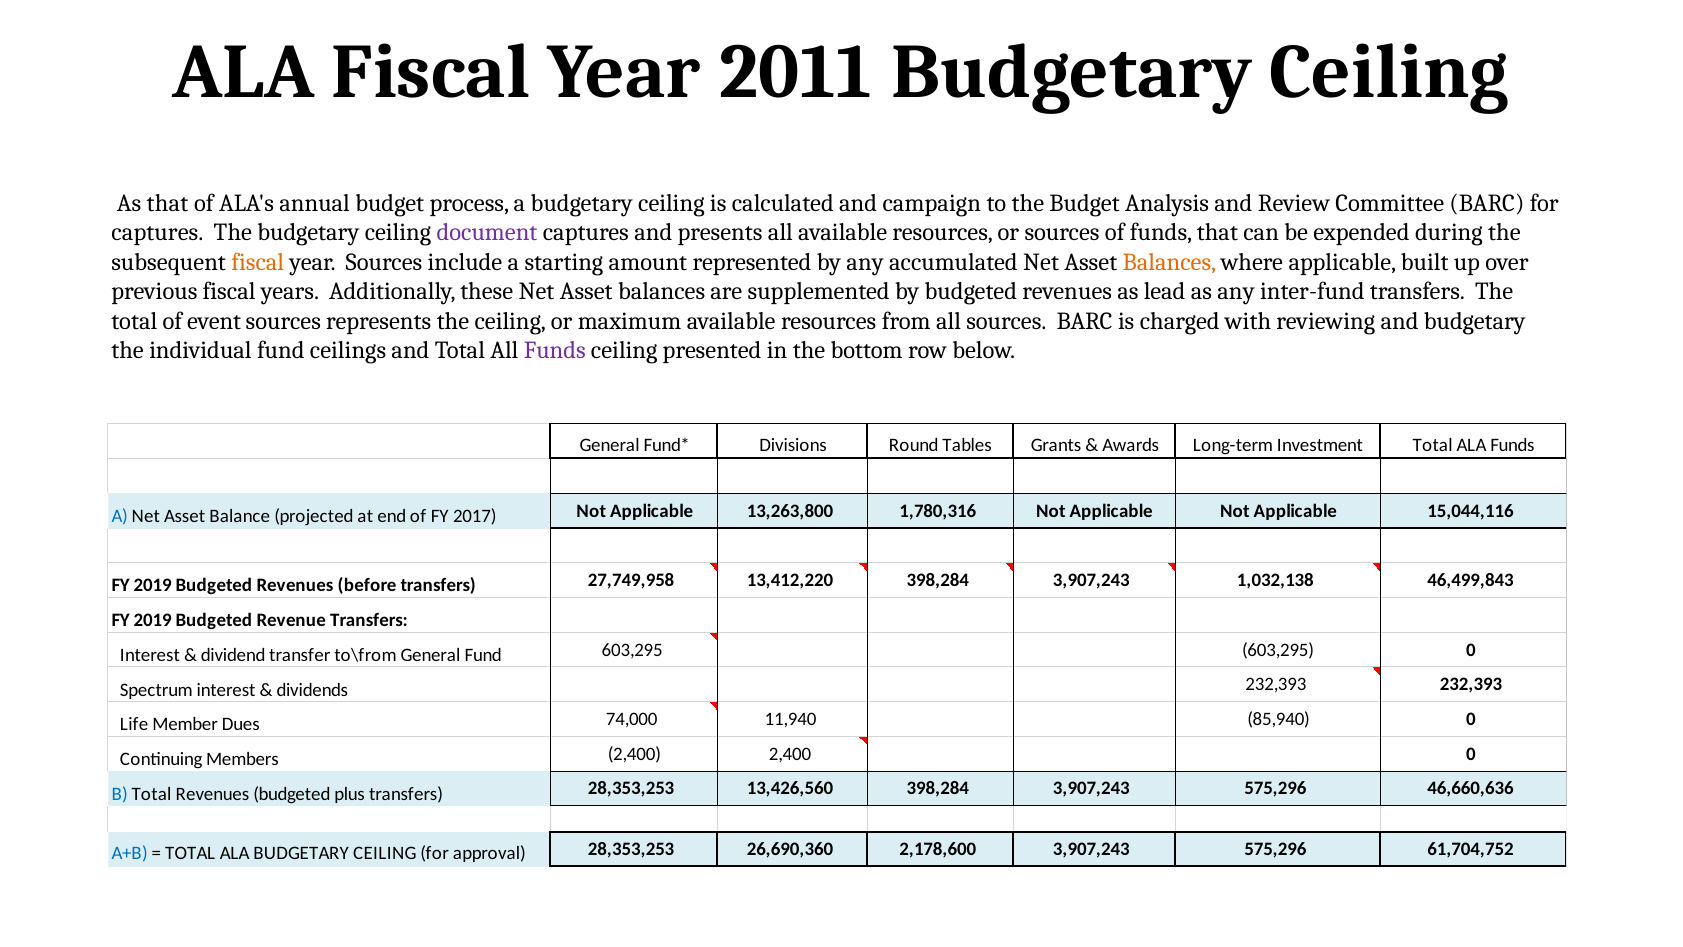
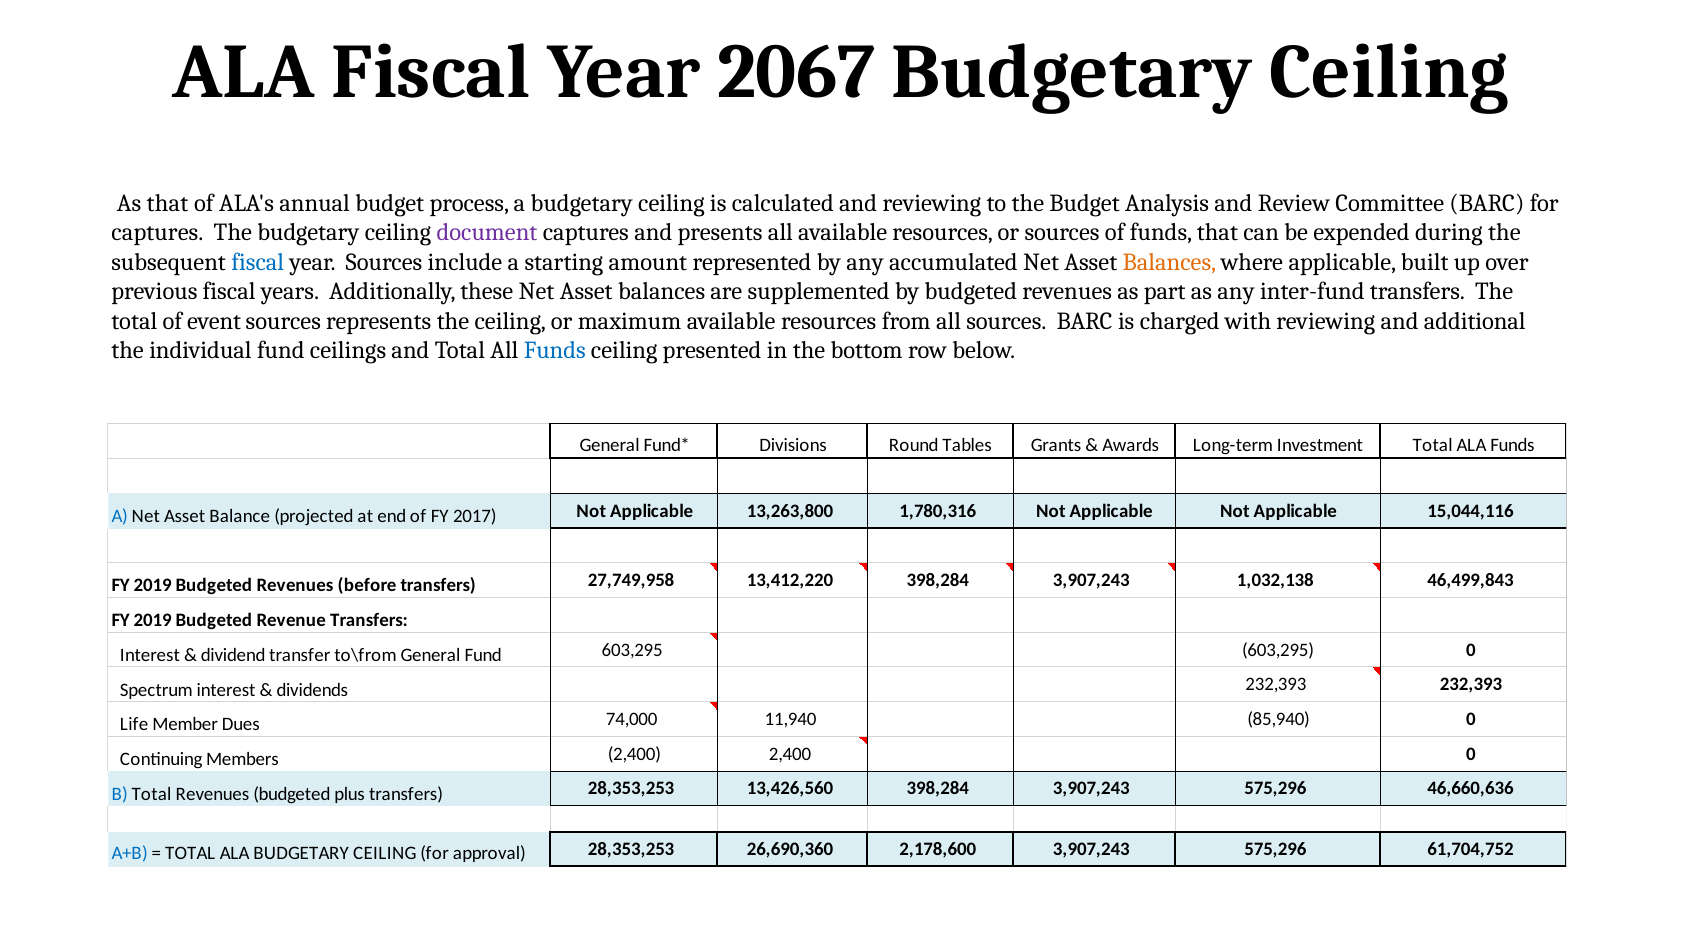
2011: 2011 -> 2067 (796, 72)
and campaign: campaign -> reviewing (932, 203)
fiscal colour: orange -> blue (258, 262)
lead: lead -> part (1165, 292)
and budgetary: budgetary -> additional (1475, 321)
Funds colour: purple -> blue (555, 351)
